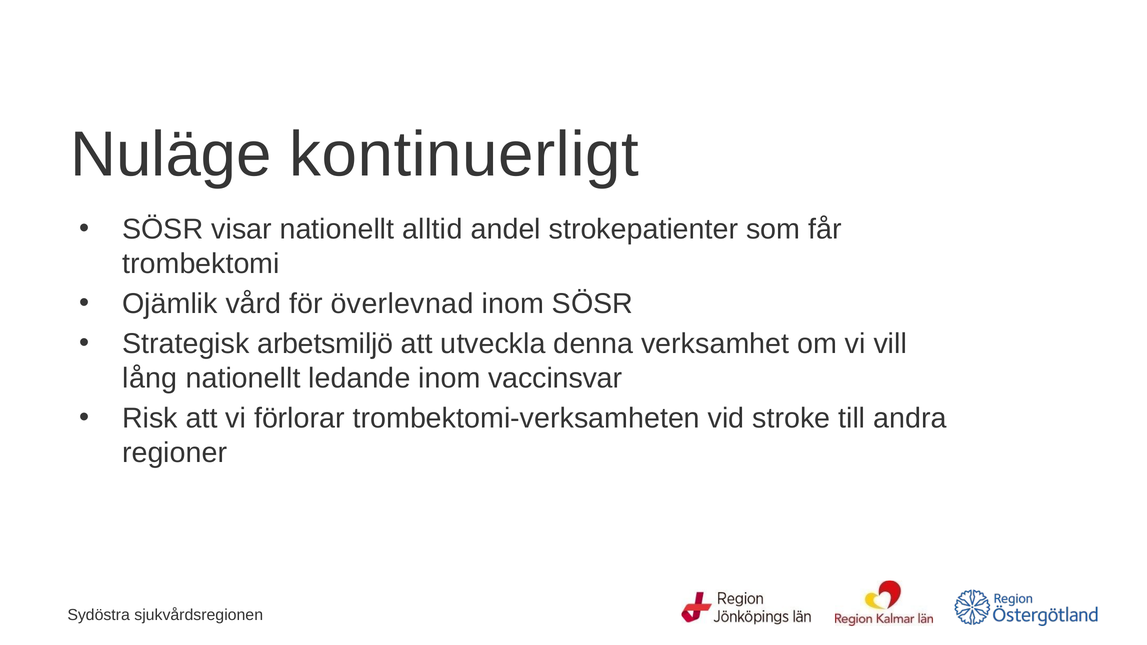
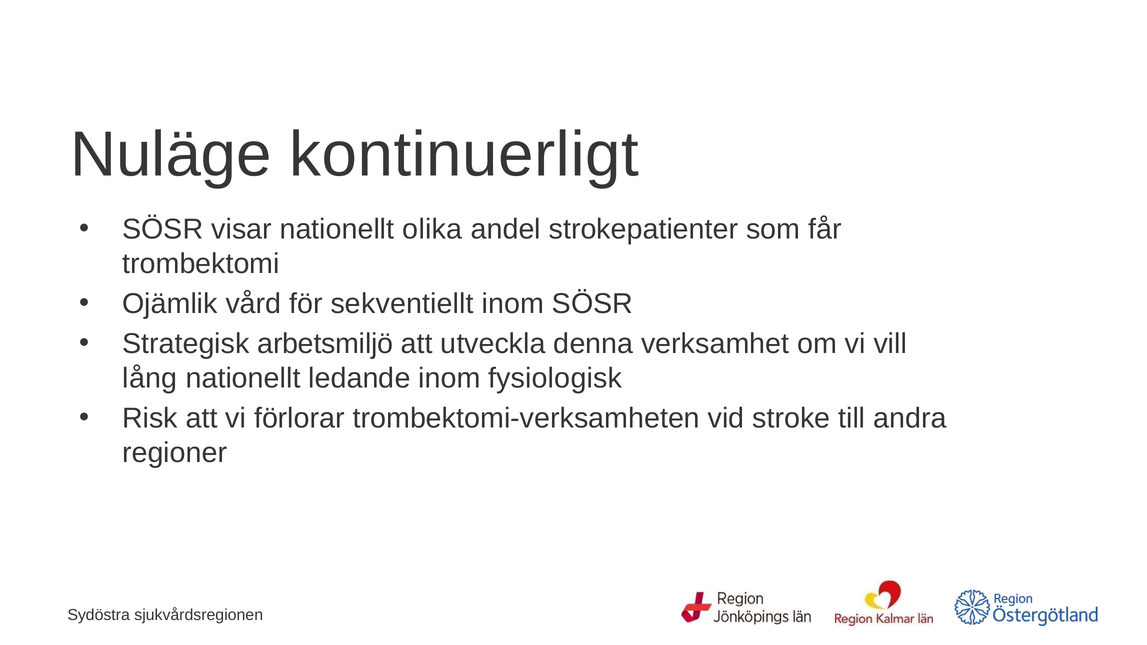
alltid: alltid -> olika (432, 229)
överlevnad: överlevnad -> sekventiellt (402, 304)
vaccinsvar: vaccinsvar -> fysiologisk (555, 378)
